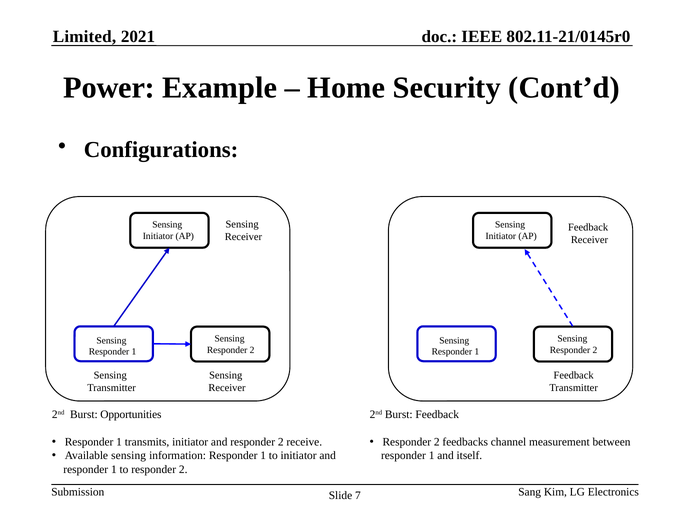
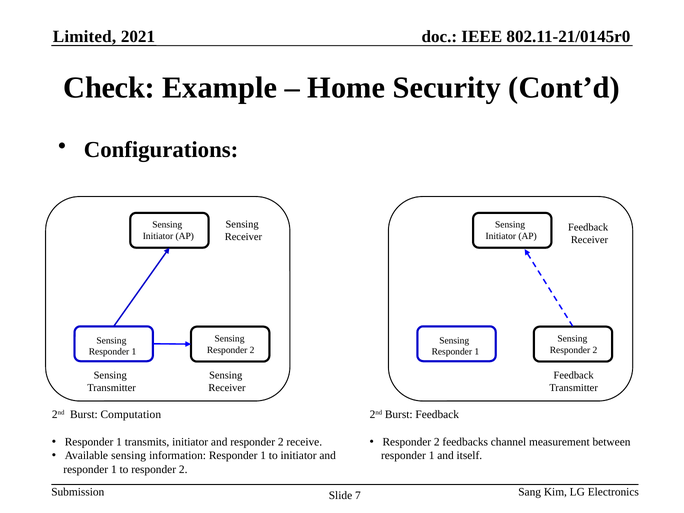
Power: Power -> Check (109, 88)
Opportunities: Opportunities -> Computation (131, 415)
